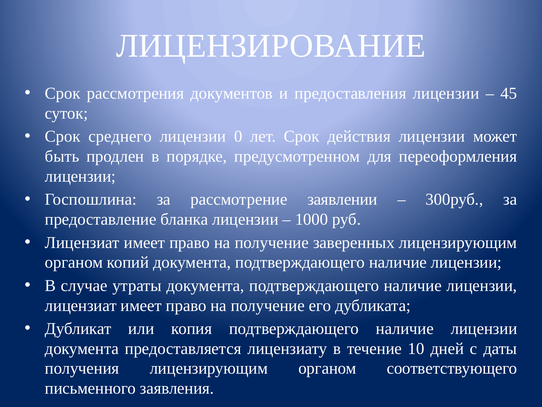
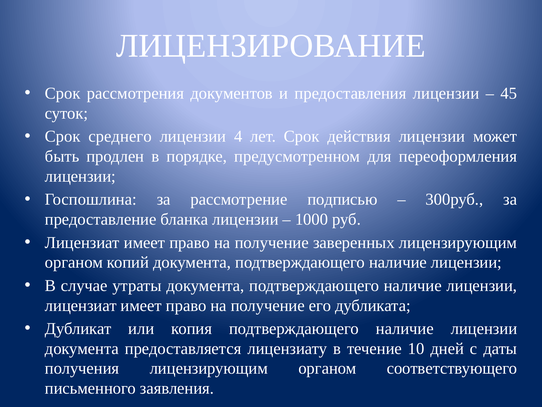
0: 0 -> 4 (238, 136)
заявлении: заявлении -> подписью (342, 199)
